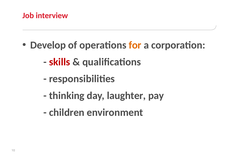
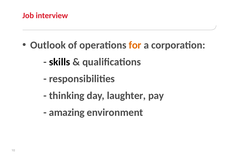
Develop: Develop -> Outlook (48, 45)
skills colour: red -> black (60, 62)
children: children -> amazing (67, 112)
